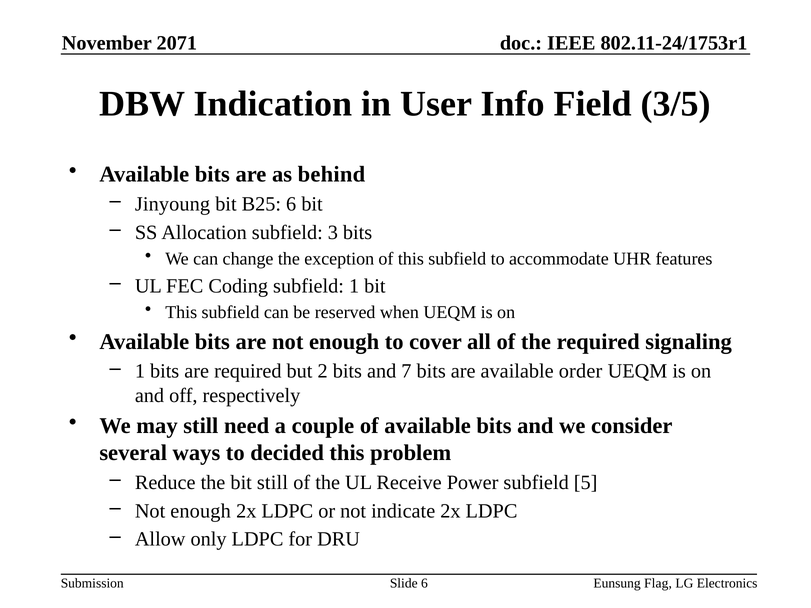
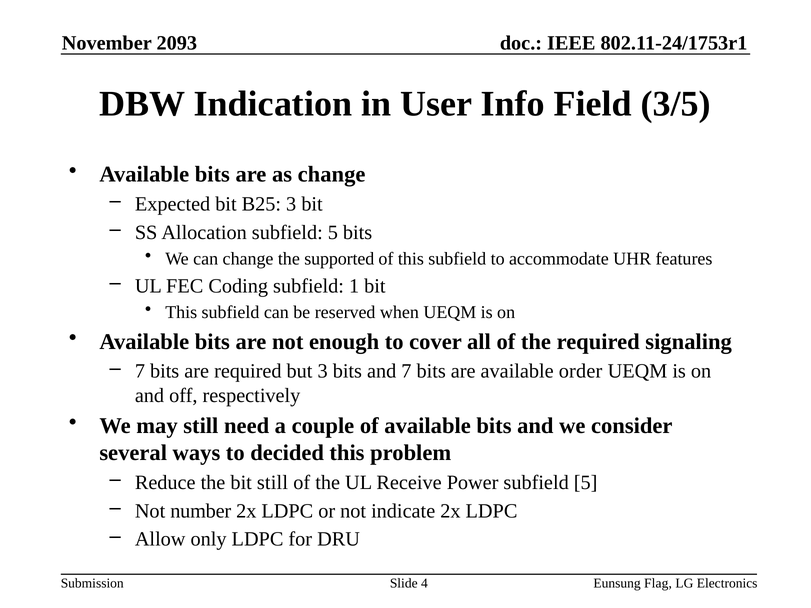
2071: 2071 -> 2093 (177, 43)
as behind: behind -> change (332, 175)
Jinyoung: Jinyoung -> Expected (173, 204)
B25 6: 6 -> 3 (291, 204)
Allocation subfield 3: 3 -> 5 (333, 233)
exception: exception -> supported (339, 259)
1: 1 -> 7 (140, 371)
but 2: 2 -> 3 (323, 371)
enough: enough -> number (201, 511)
Slide 6: 6 -> 4 (424, 583)
